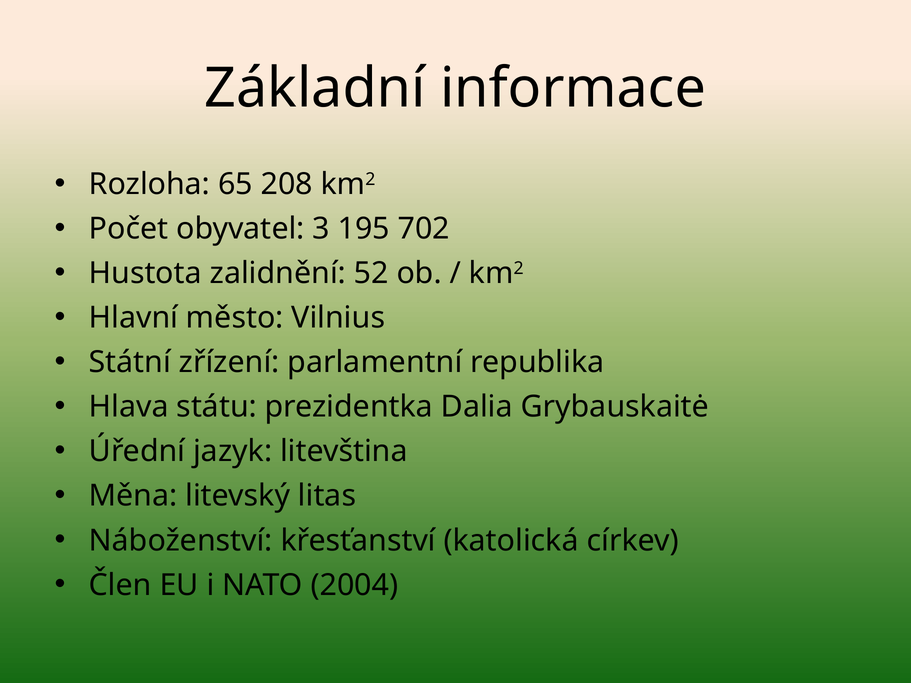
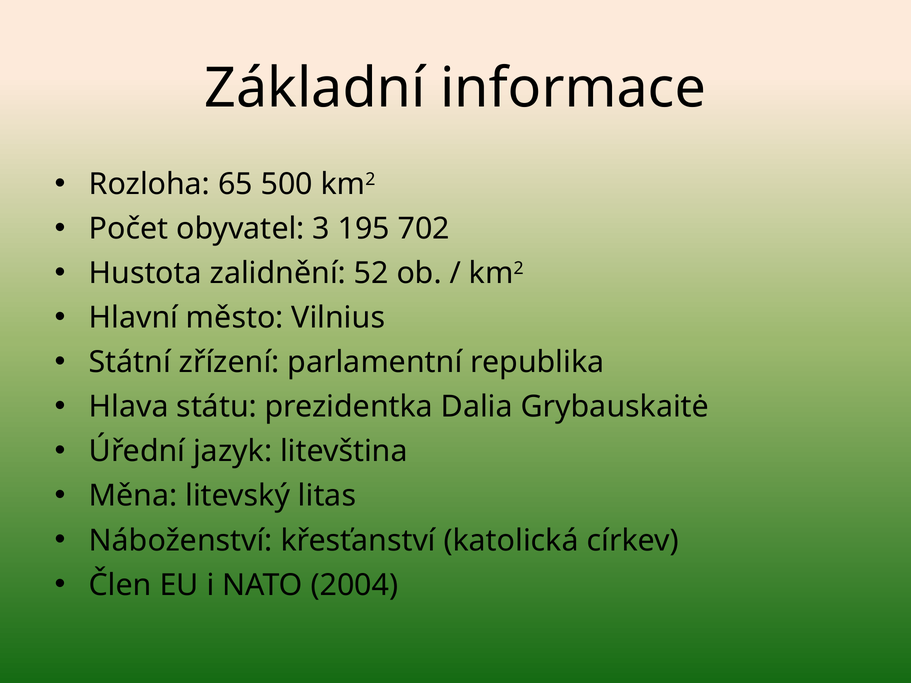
208: 208 -> 500 (287, 184)
